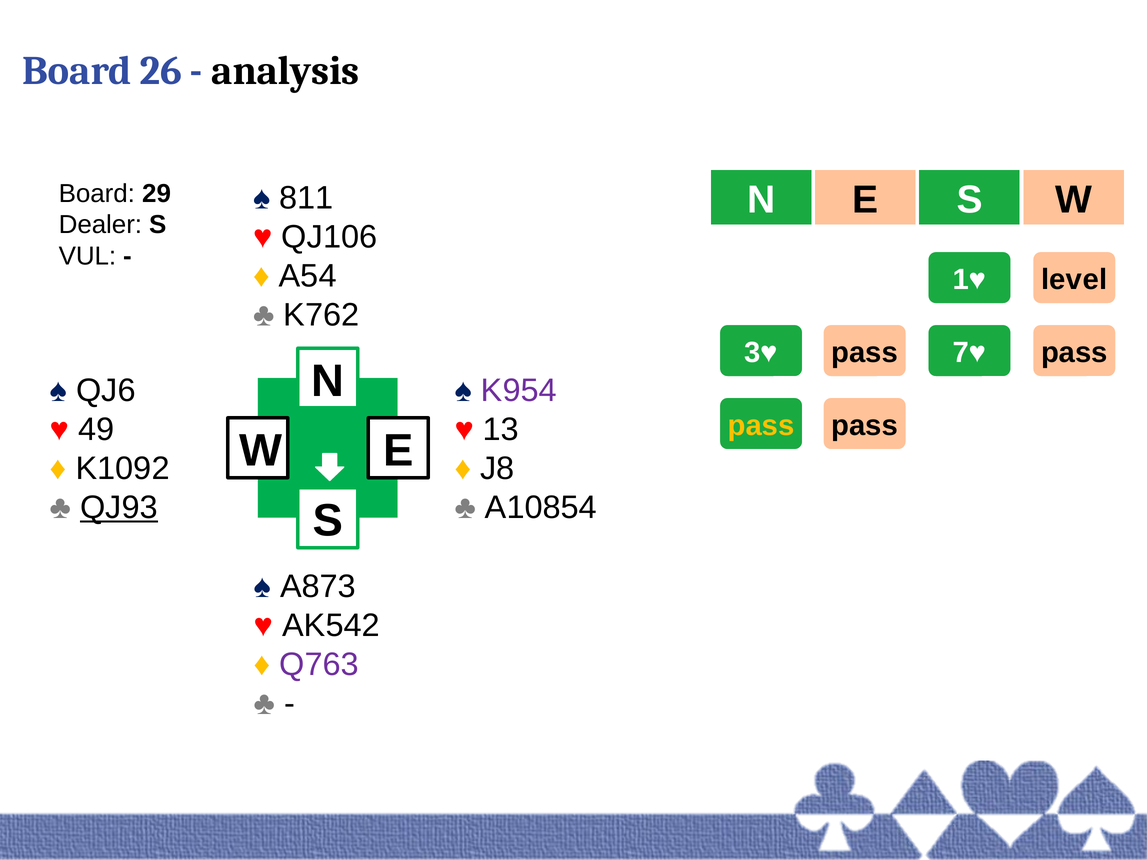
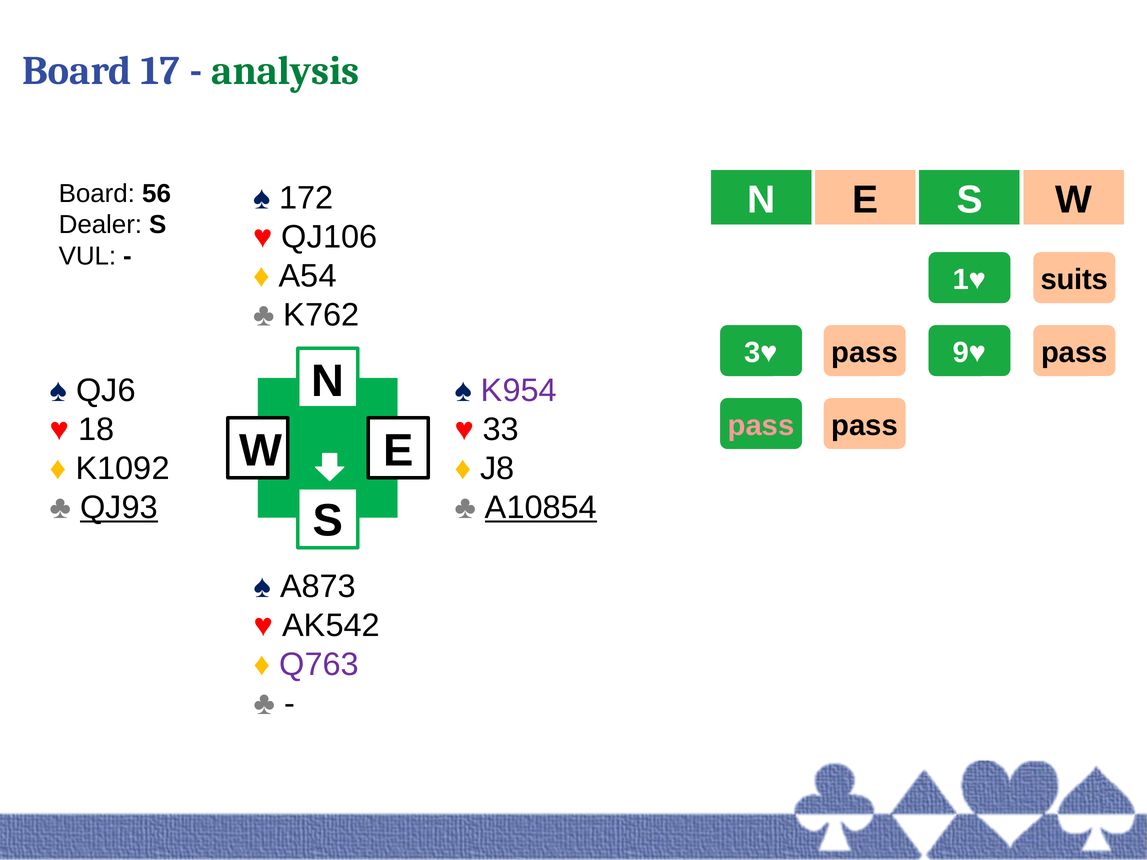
26: 26 -> 17 (160, 71)
analysis colour: black -> green (285, 71)
29: 29 -> 56 (157, 194)
811: 811 -> 172 (306, 198)
level: level -> suits (1074, 280)
7♥: 7♥ -> 9♥ (969, 353)
pass colour: yellow -> pink (761, 426)
49: 49 -> 18 (96, 430)
13: 13 -> 33 (501, 430)
A10854 underline: none -> present (541, 508)
